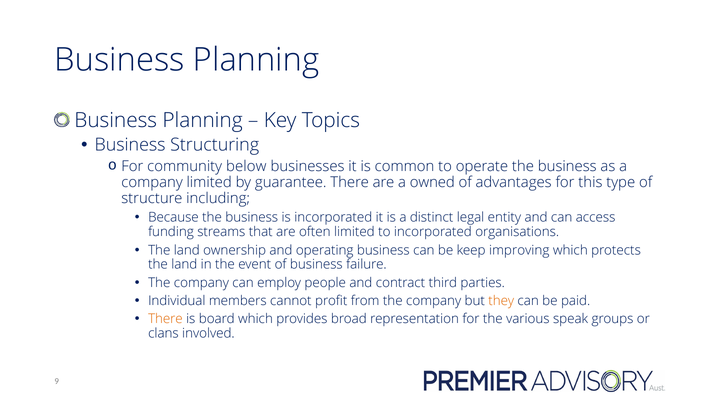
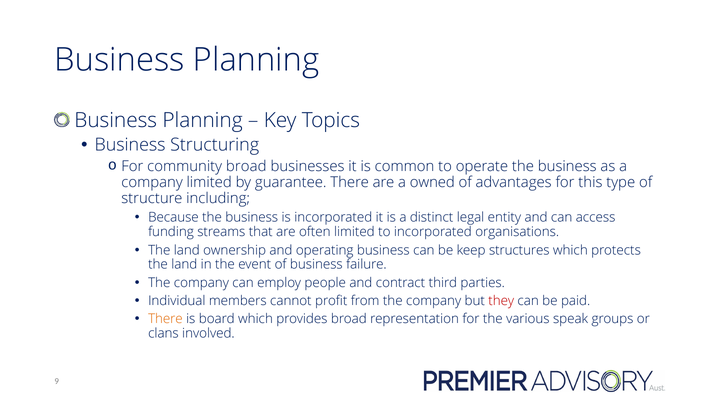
community below: below -> broad (246, 167)
improving: improving -> structures (519, 250)
they colour: orange -> red (501, 301)
